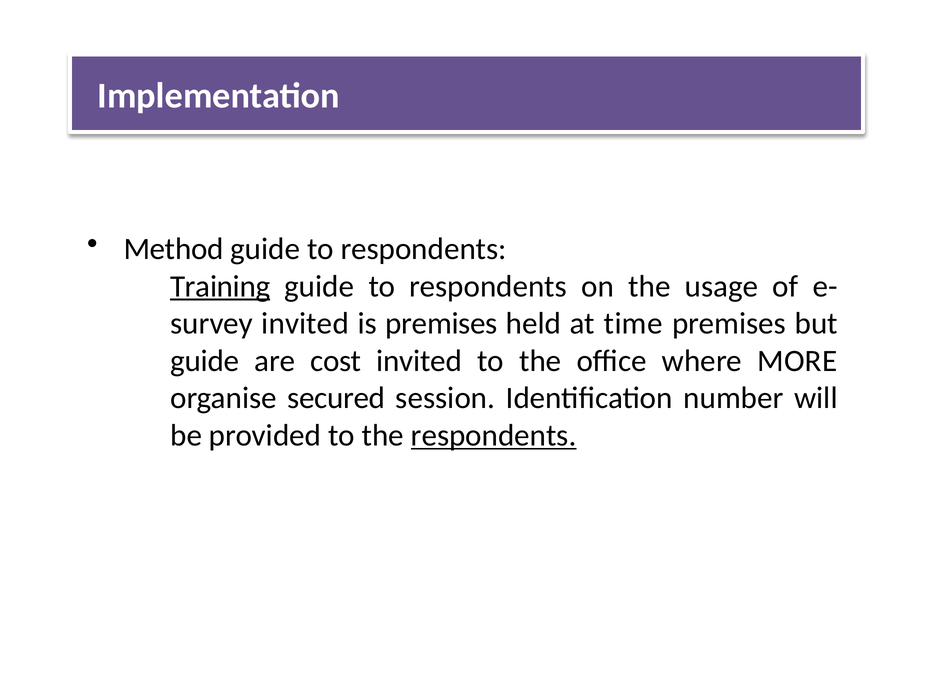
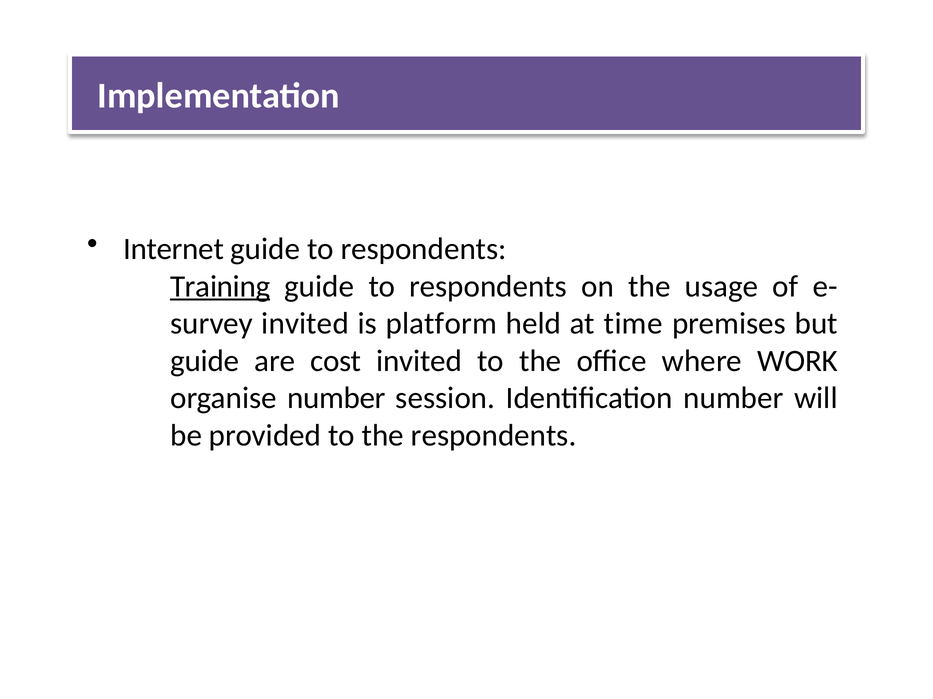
Method: Method -> Internet (174, 249)
is premises: premises -> platform (441, 324)
MORE: MORE -> WORK (798, 361)
organise secured: secured -> number (336, 399)
respondents underline: present -> none (494, 436)
